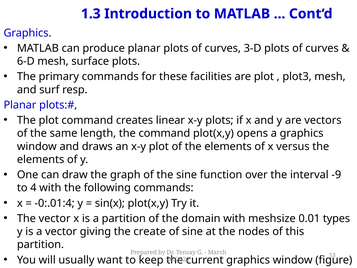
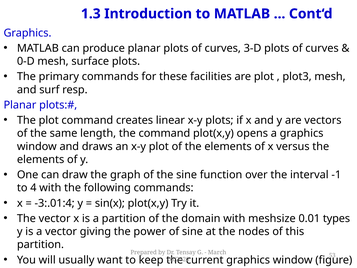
6-D: 6-D -> 0-D (26, 61)
-9: -9 -> -1 (336, 175)
-0:.01:4: -0:.01:4 -> -3:.01:4 (55, 203)
create: create -> power (150, 231)
